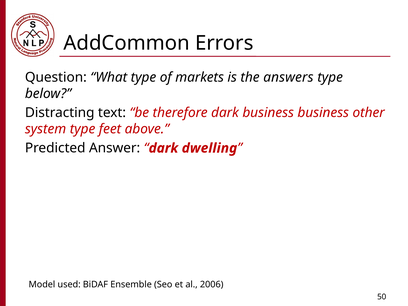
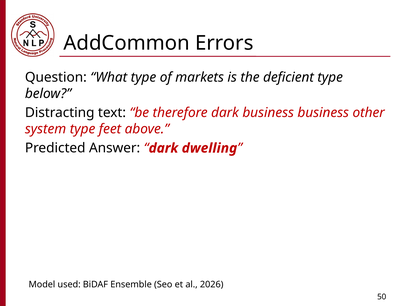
answers: answers -> deficient (289, 77)
2006: 2006 -> 2026 (212, 284)
